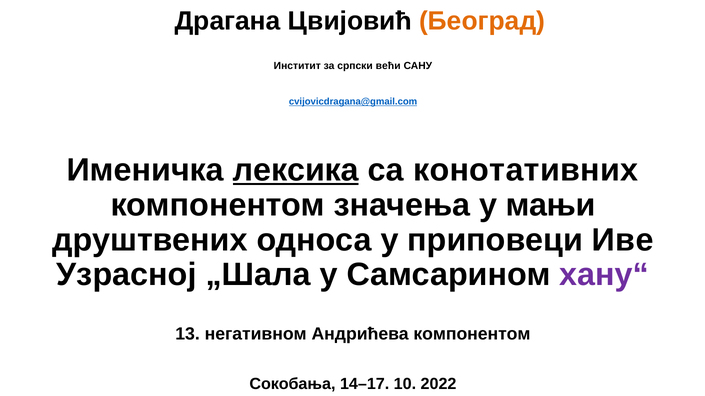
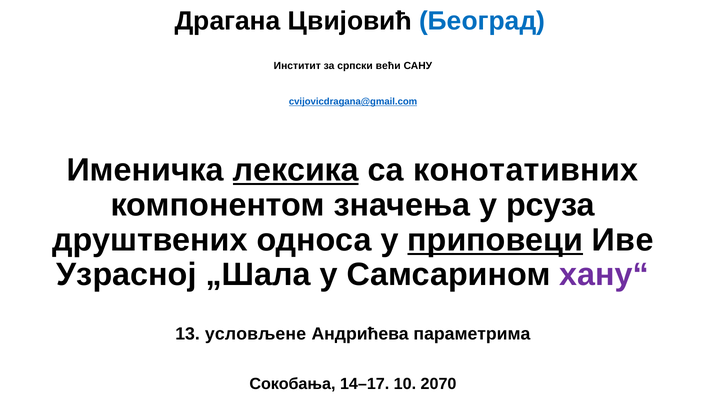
Београд colour: orange -> blue (482, 21)
мањи: мањи -> рсуза (551, 205)
приповеци underline: none -> present (495, 240)
негативном: негативном -> условљене (256, 334)
Андрићева компонентом: компонентом -> параметрима (472, 334)
2022: 2022 -> 2070 (439, 385)
